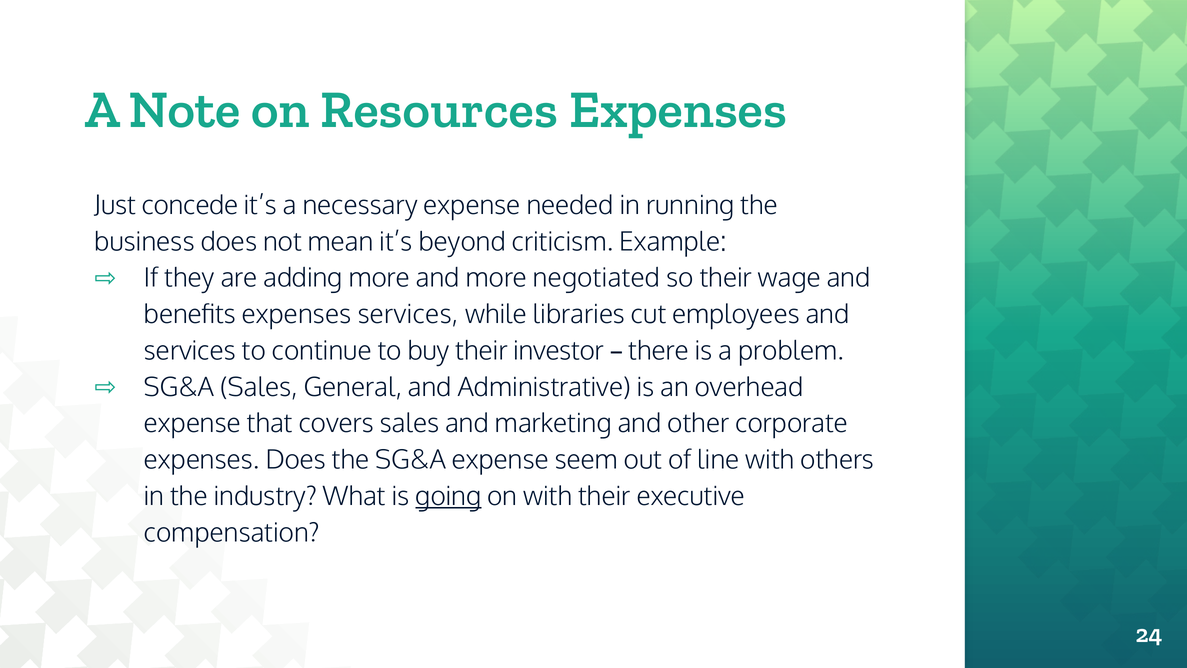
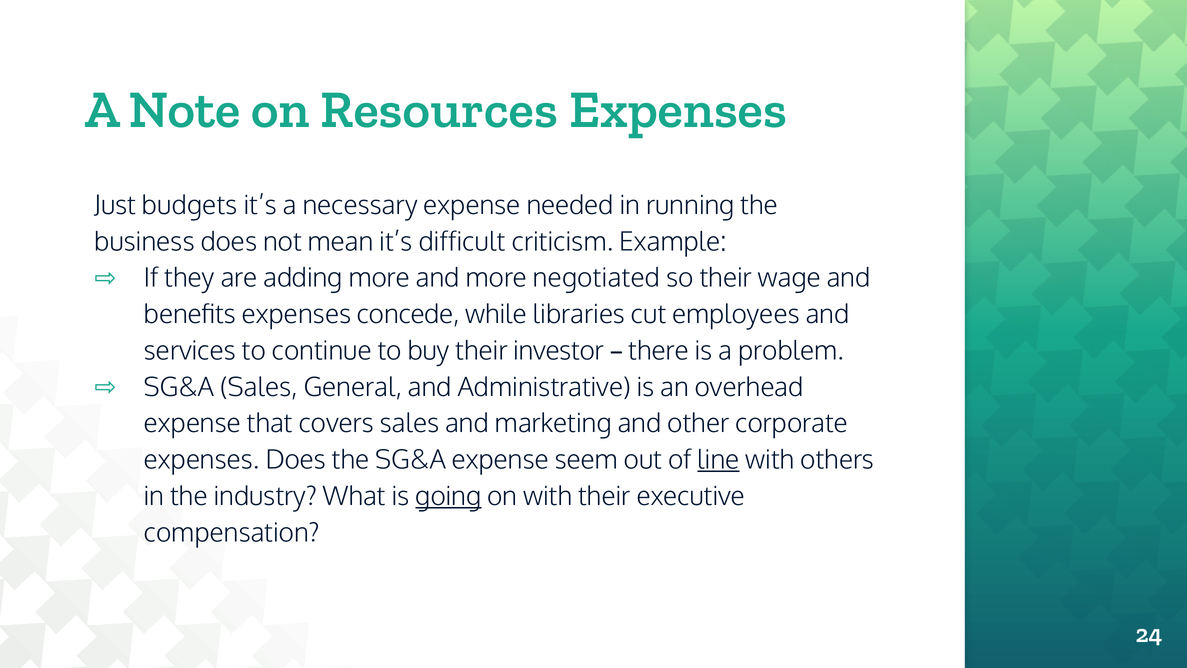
concede: concede -> budgets (190, 205)
beyond: beyond -> difficult (462, 242)
expenses services: services -> concede (408, 314)
line underline: none -> present (718, 460)
